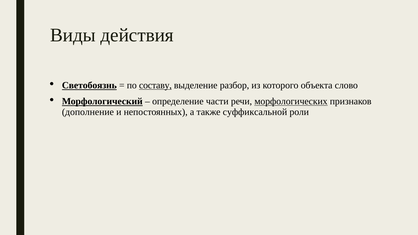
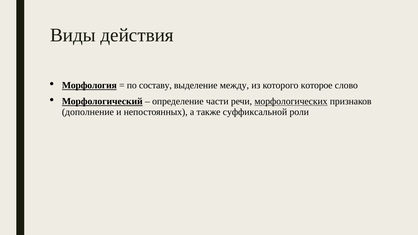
Светобоязнь: Светобоязнь -> Морфология (89, 85)
составу underline: present -> none (155, 85)
разбор: разбор -> между (234, 85)
объекта: объекта -> которое (317, 85)
